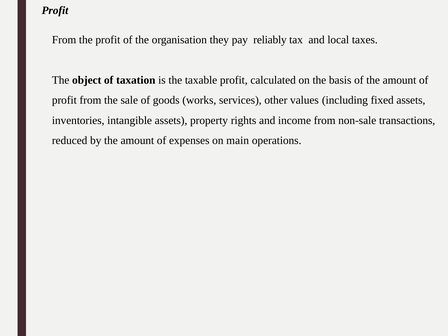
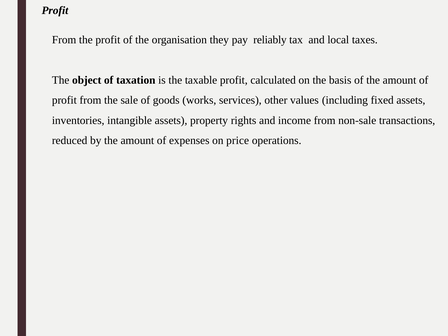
main: main -> price (238, 141)
